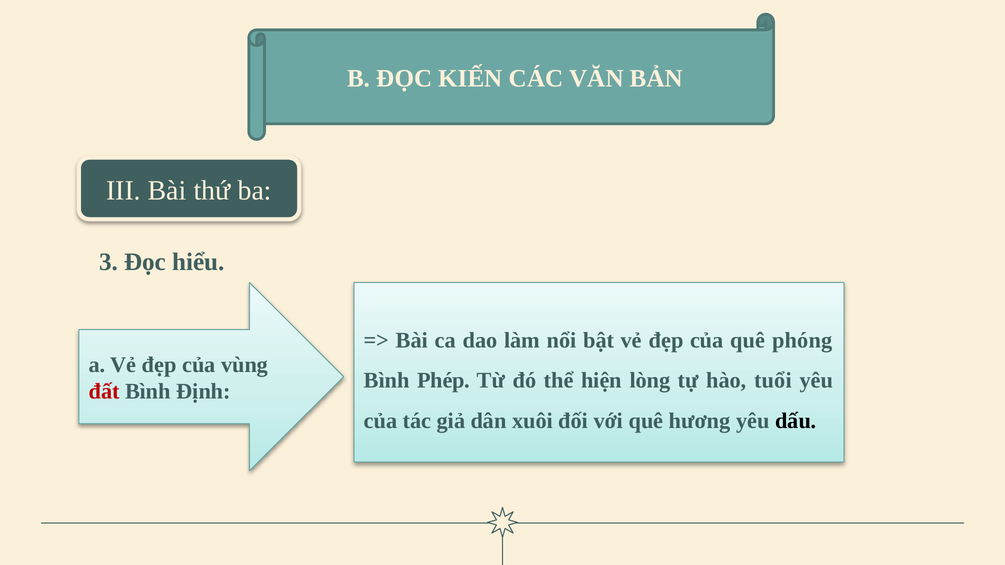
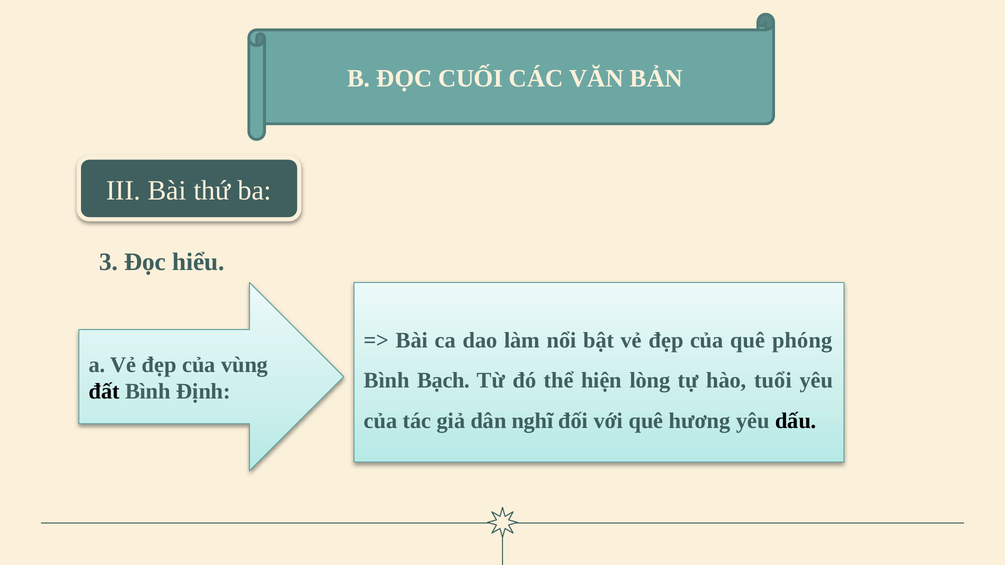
KIẾN: KIẾN -> CUỐI (471, 79)
Phép: Phép -> Bạch (444, 381)
đất colour: red -> black (104, 392)
xuôi: xuôi -> nghĩ (533, 421)
